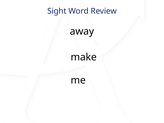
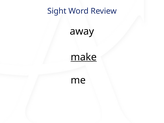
make underline: none -> present (84, 57)
